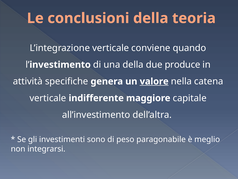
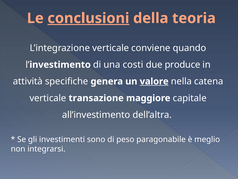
conclusioni underline: none -> present (88, 18)
una della: della -> costi (133, 65)
indifferente: indifferente -> transazione (96, 98)
